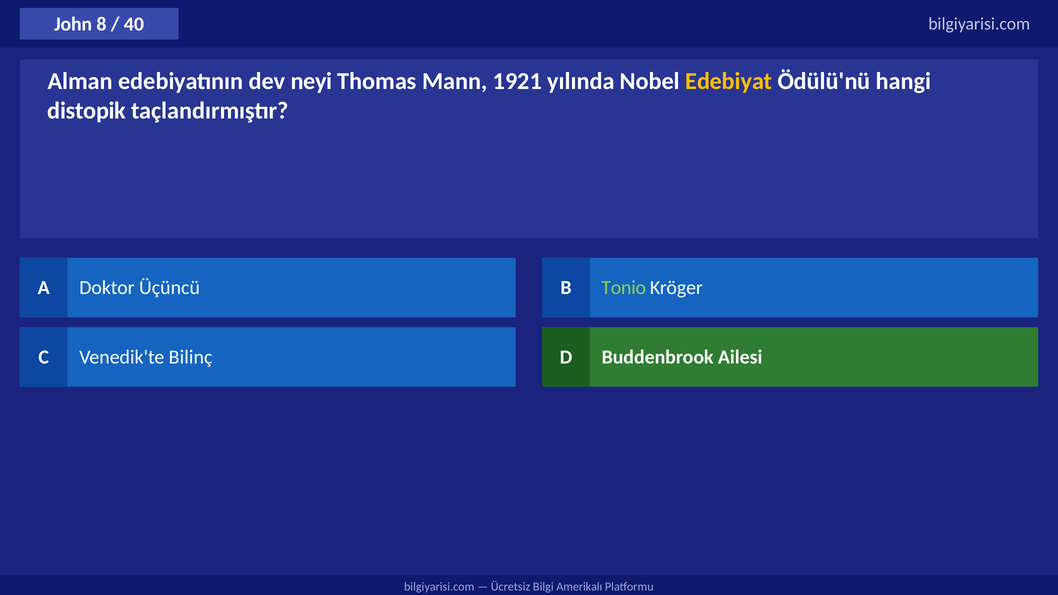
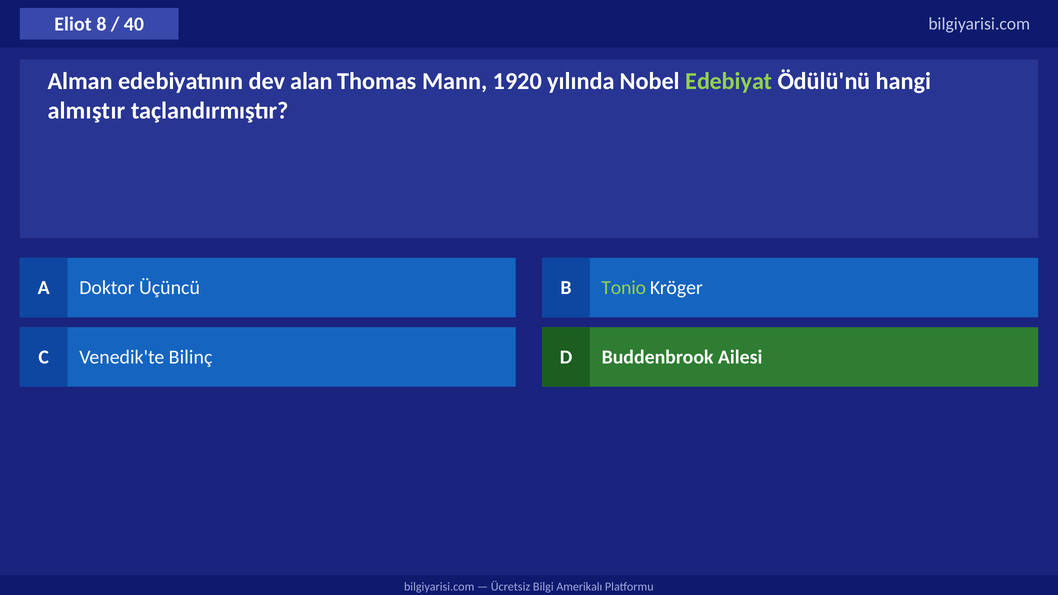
John: John -> Eliot (73, 24)
neyi: neyi -> alan (311, 81)
1921: 1921 -> 1920 (517, 81)
Edebiyat colour: yellow -> light green (729, 81)
distopik: distopik -> almıştır (86, 111)
